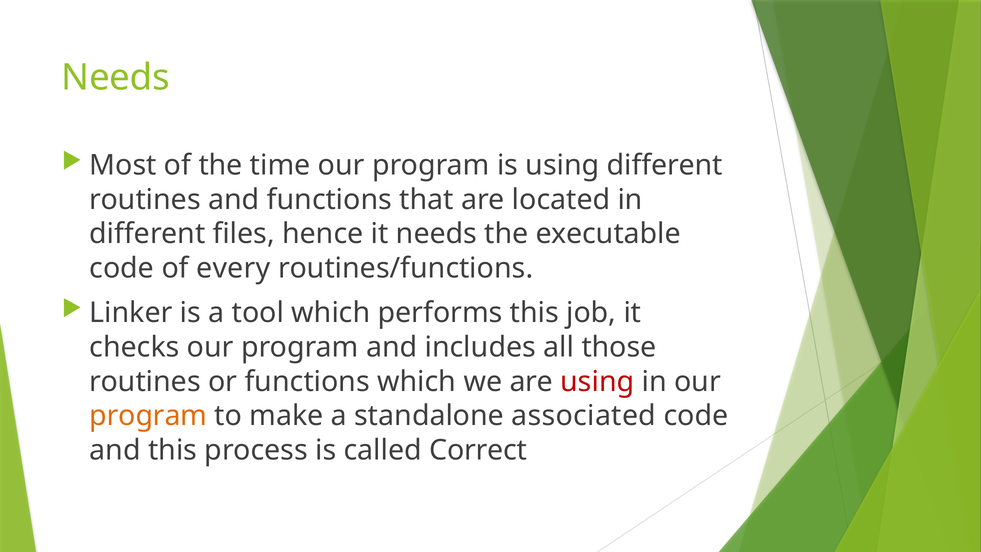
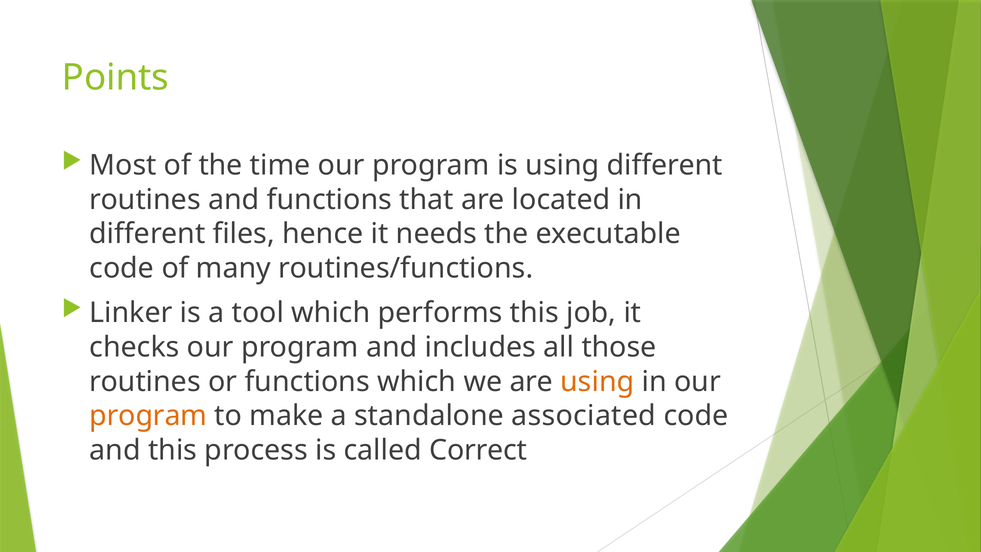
Needs: Needs -> Points (115, 77)
every: every -> many (234, 268)
using colour: red -> orange (597, 382)
